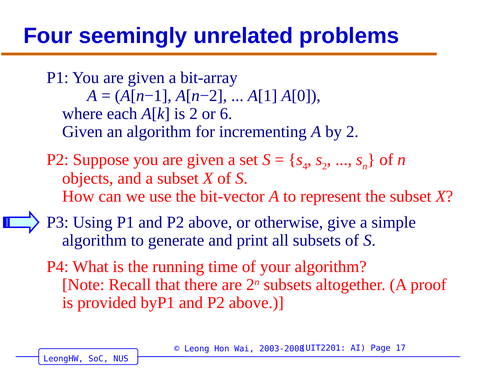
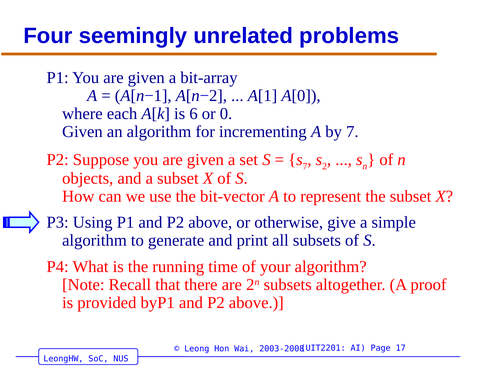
is 2: 2 -> 6 (194, 114)
6: 6 -> 0 (226, 114)
by 2: 2 -> 7 (352, 132)
s 4: 4 -> 7 (305, 166)
